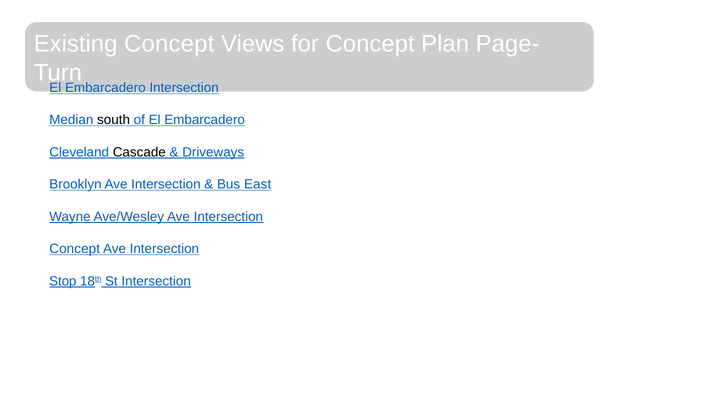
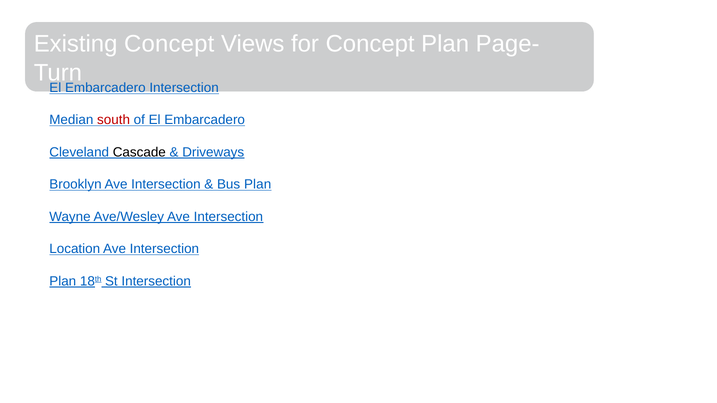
south colour: black -> red (114, 120)
Bus East: East -> Plan (258, 185)
Concept: Concept -> Location (75, 249)
Stop: Stop -> Plan (63, 281)
